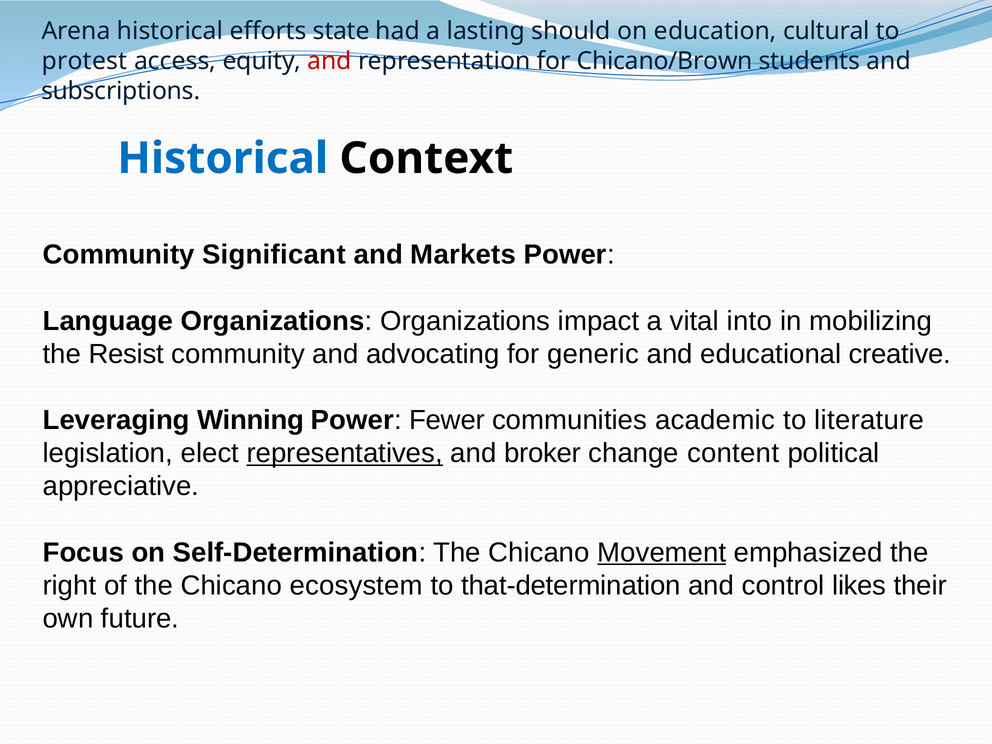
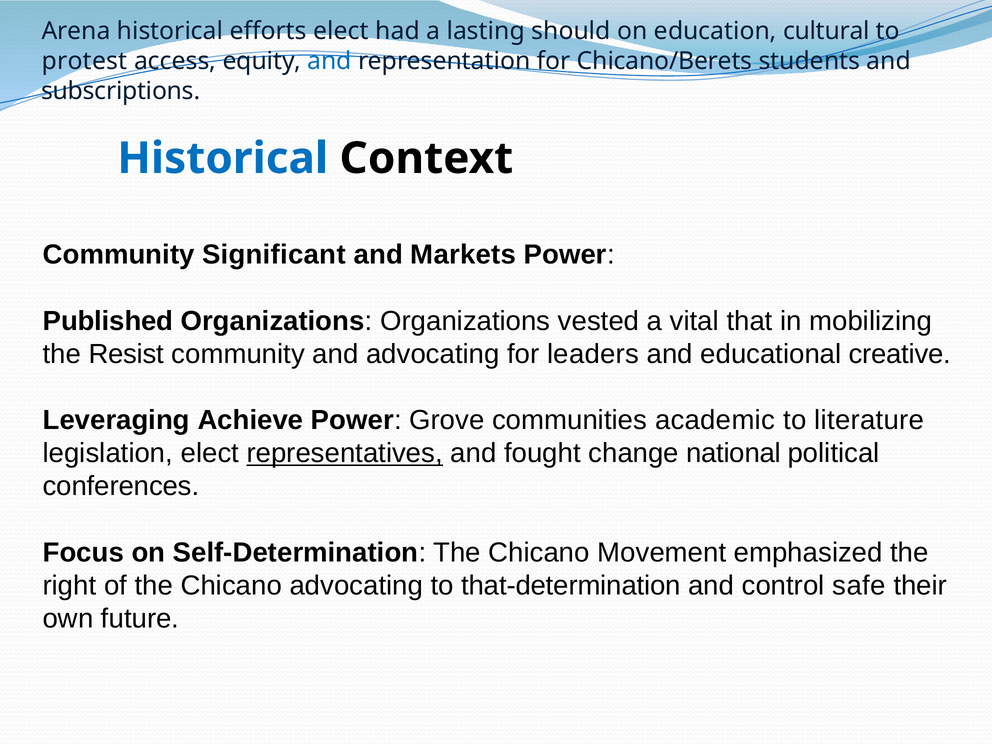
efforts state: state -> elect (341, 31)
and colour: red -> blue (329, 61)
Chicano/Brown: Chicano/Brown -> Chicano/Berets (665, 61)
Language: Language -> Published (108, 321)
impact: impact -> vested (599, 321)
into: into -> that (750, 321)
generic: generic -> leaders (593, 354)
Winning: Winning -> Achieve (250, 420)
Fewer: Fewer -> Grove (447, 420)
broker: broker -> fought (542, 453)
content: content -> national (733, 453)
appreciative: appreciative -> conferences (121, 486)
Movement underline: present -> none (662, 553)
Chicano ecosystem: ecosystem -> advocating (356, 586)
likes: likes -> safe (859, 586)
